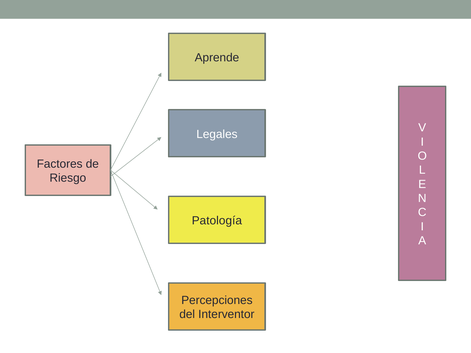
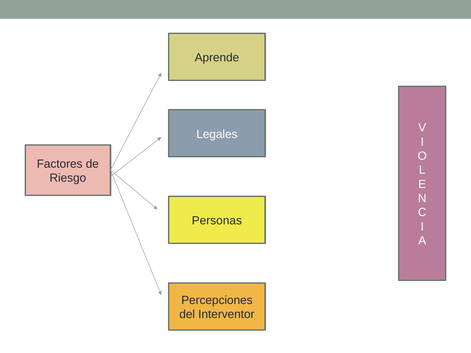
Patología: Patología -> Personas (217, 221)
